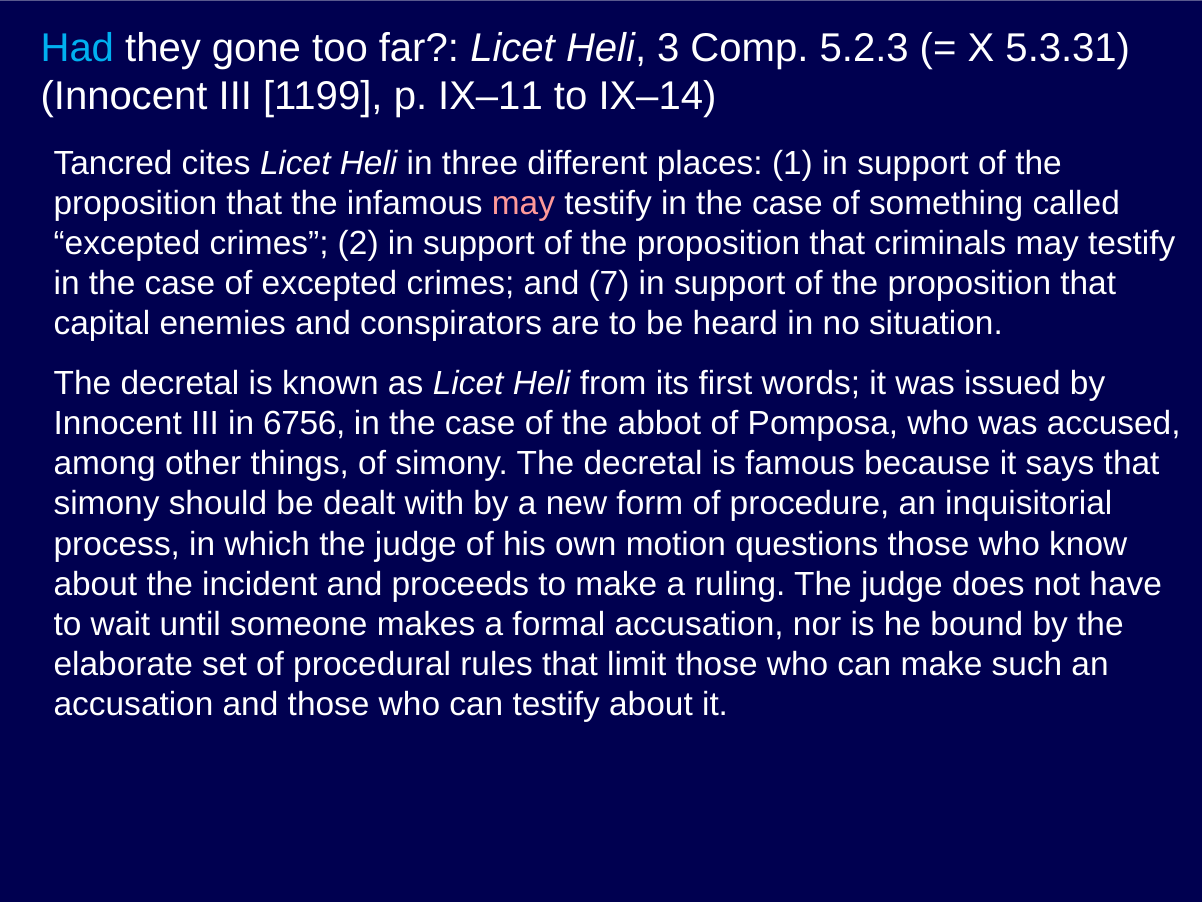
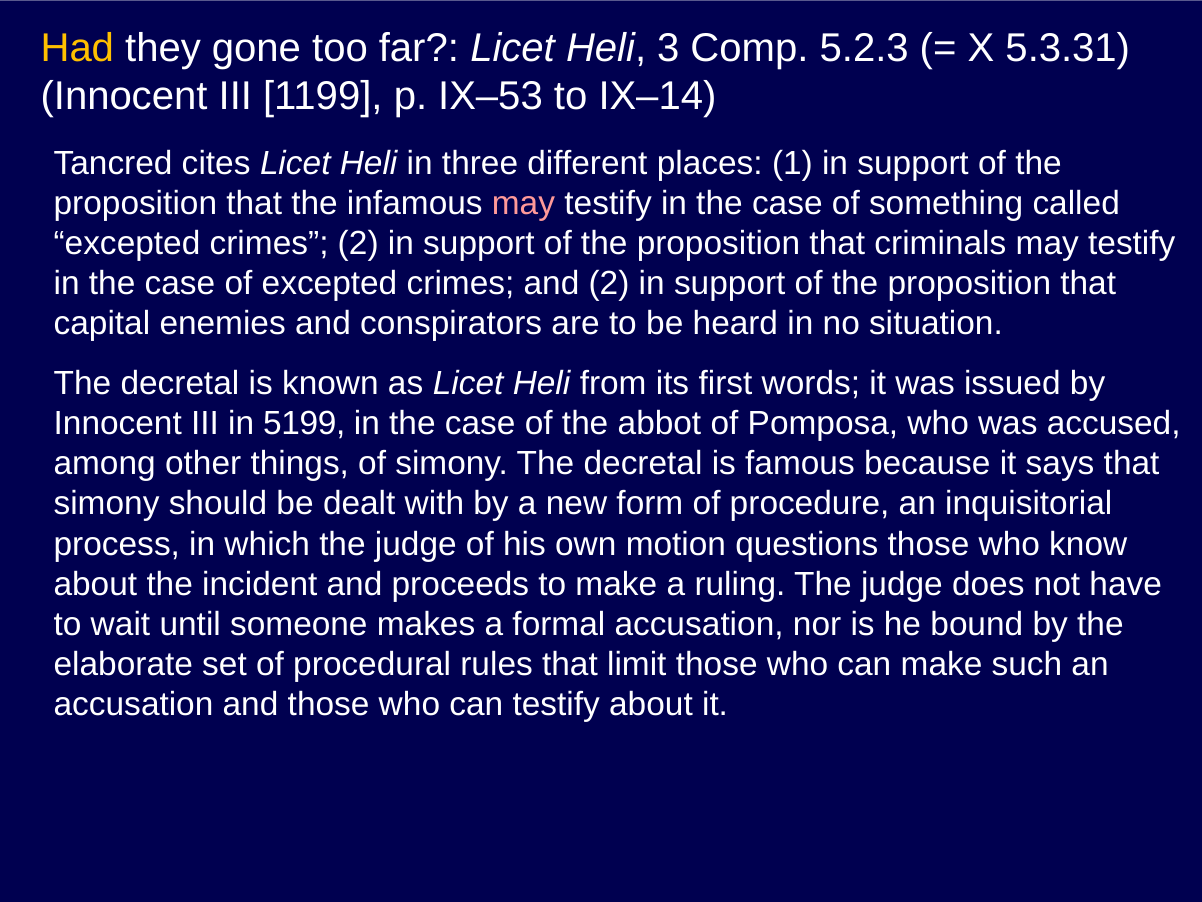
Had colour: light blue -> yellow (77, 48)
IX–11: IX–11 -> IX–53 (490, 96)
and 7: 7 -> 2 (609, 283)
6756: 6756 -> 5199 (304, 423)
